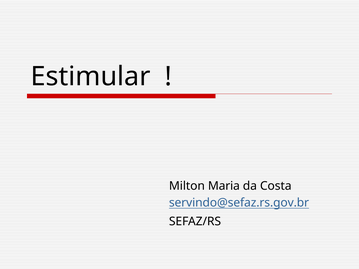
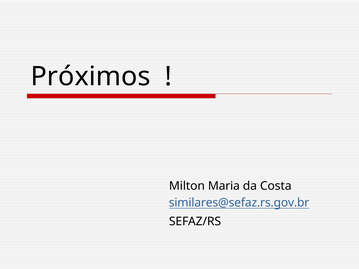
Estimular: Estimular -> Próximos (91, 77)
servindo@sefaz.rs.gov.br: servindo@sefaz.rs.gov.br -> similares@sefaz.rs.gov.br (239, 203)
